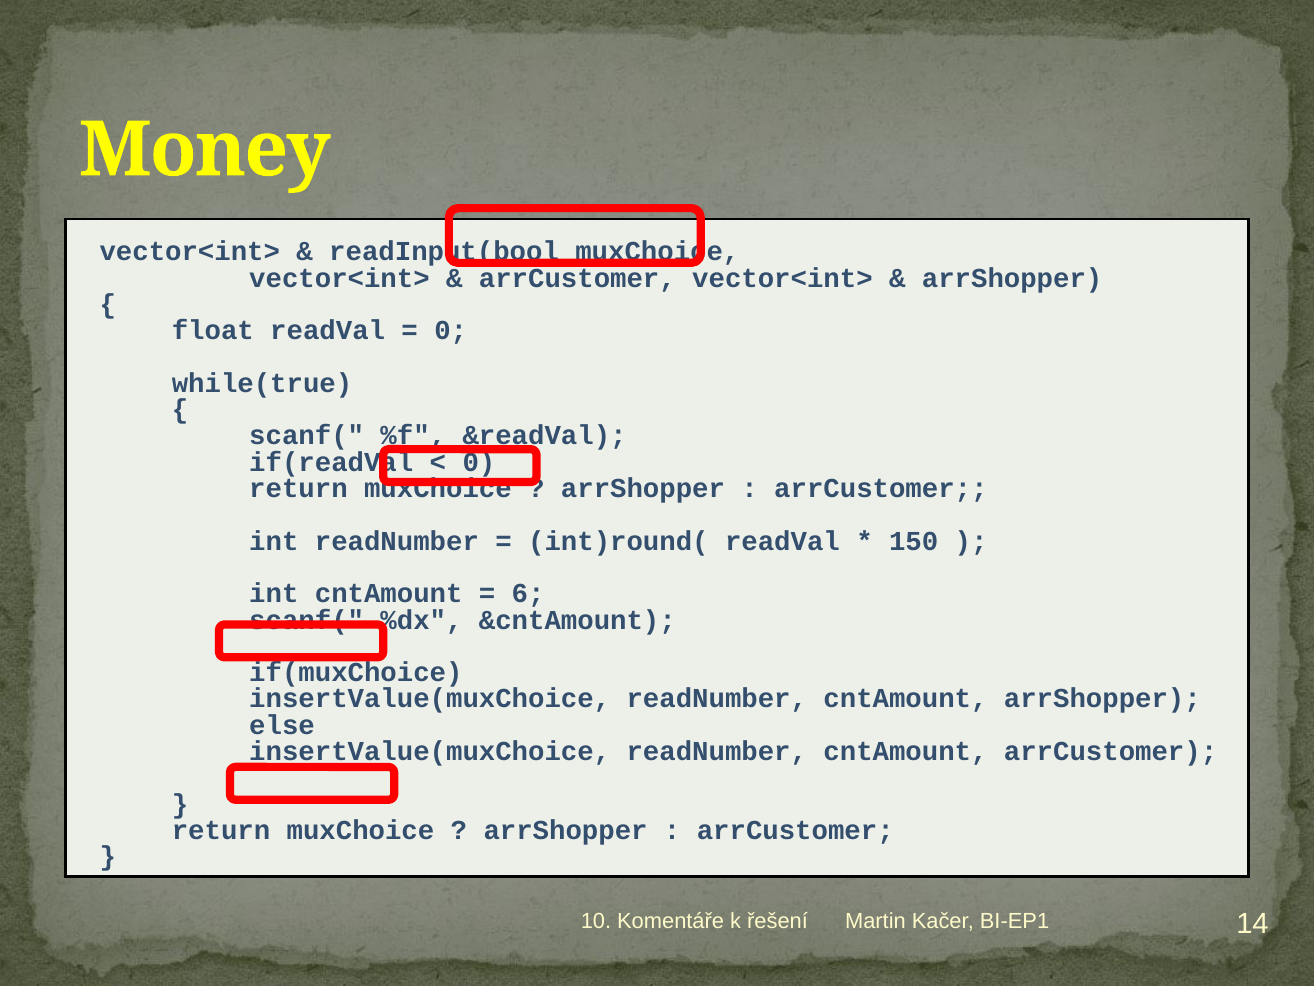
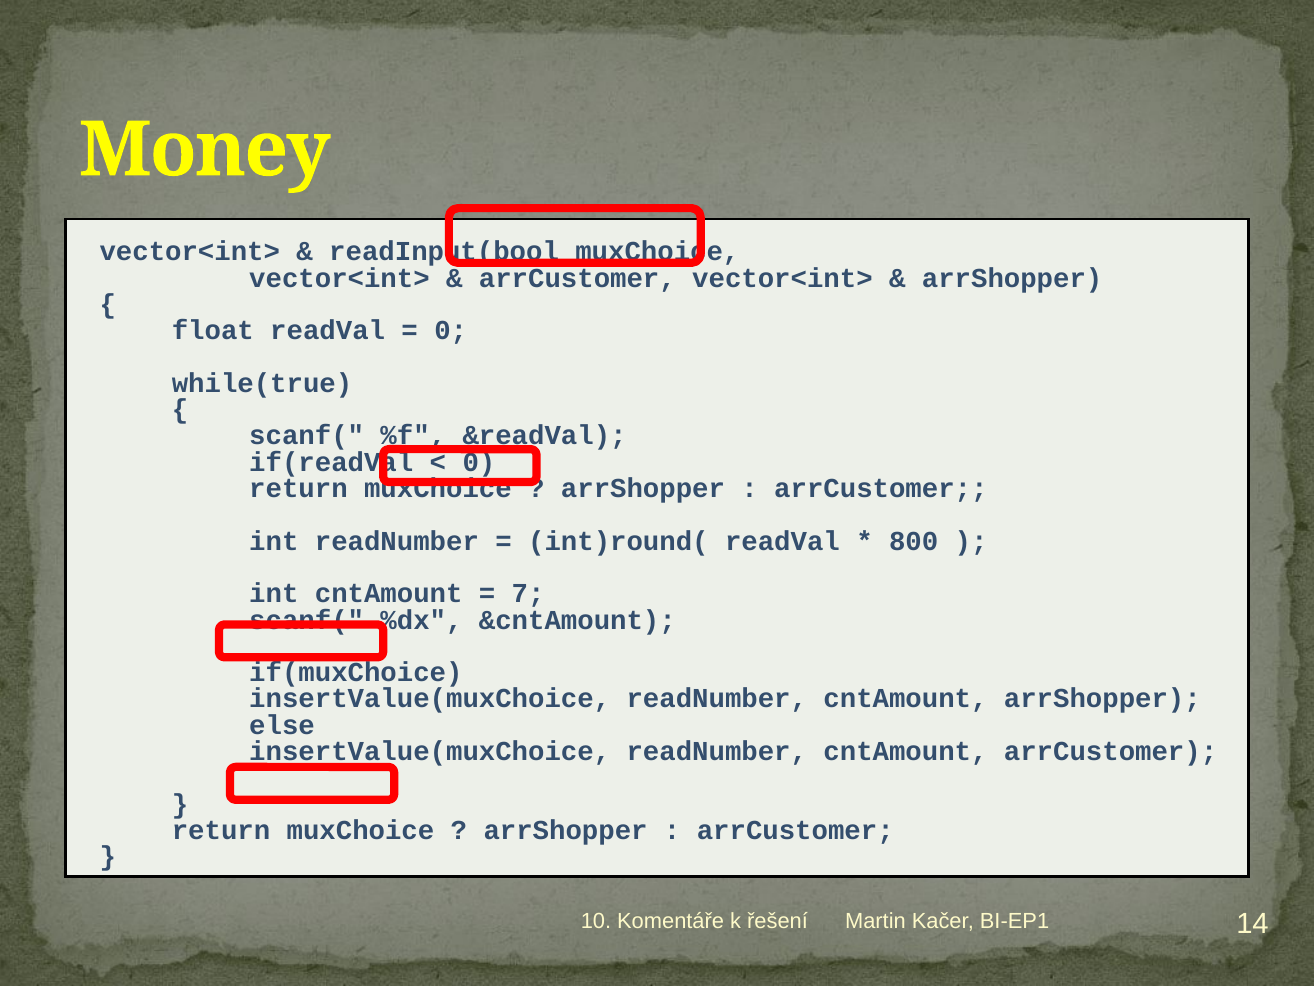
150: 150 -> 800 (914, 541)
6: 6 -> 7 (528, 593)
